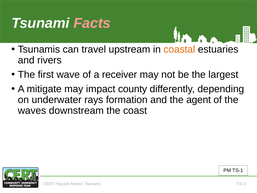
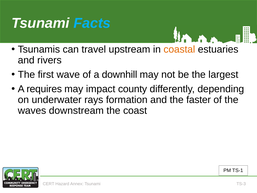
Facts colour: pink -> light blue (92, 23)
receiver: receiver -> downhill (120, 75)
mitigate: mitigate -> requires (44, 89)
agent: agent -> faster (199, 100)
